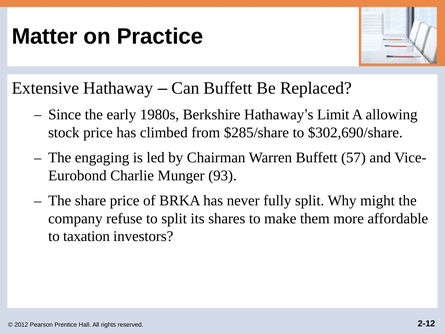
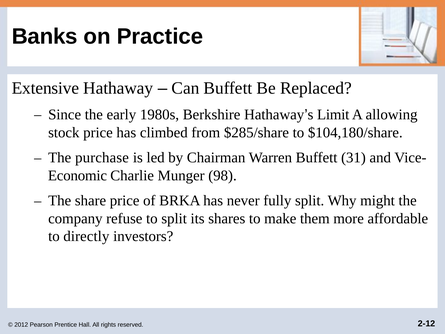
Matter: Matter -> Banks (45, 36)
$302,690/share: $302,690/share -> $104,180/share (355, 132)
engaging: engaging -> purchase (102, 158)
57: 57 -> 31 (353, 158)
Eurobond: Eurobond -> Economic (77, 175)
93: 93 -> 98 (223, 175)
taxation: taxation -> directly (86, 236)
